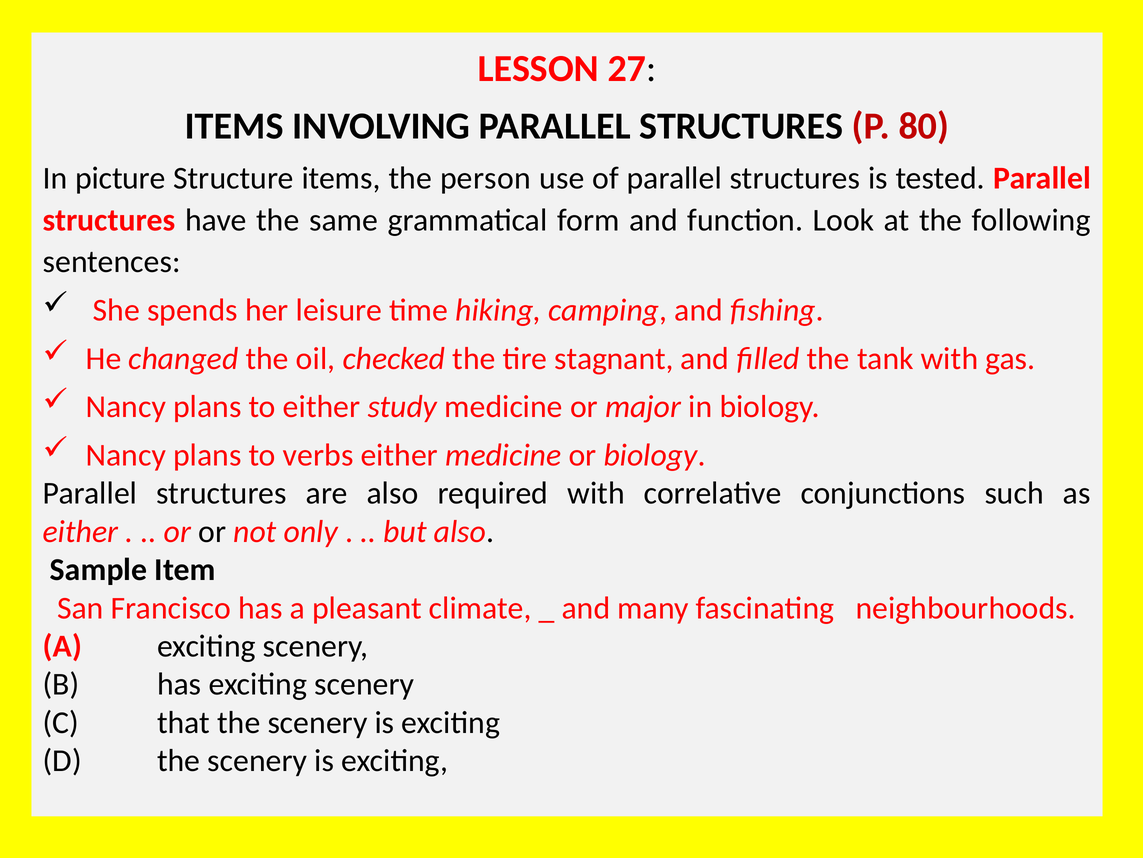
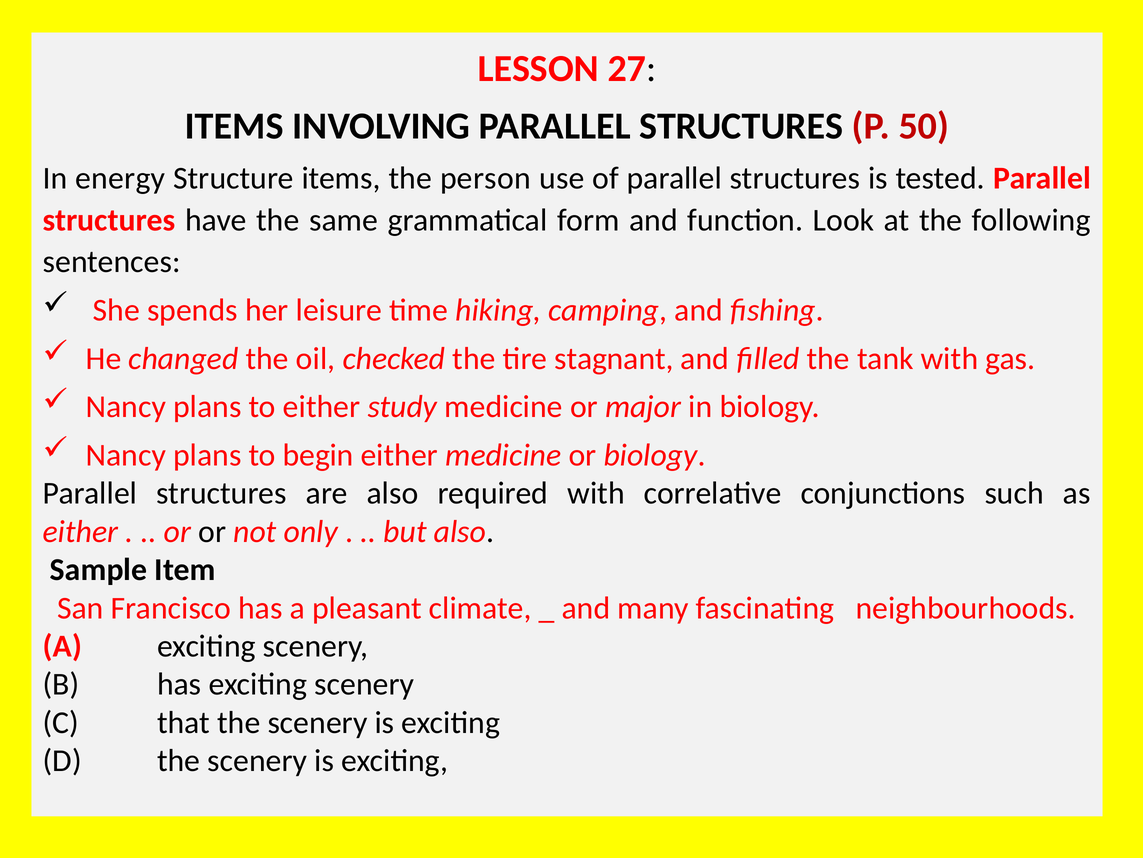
80: 80 -> 50 (924, 126)
picture: picture -> energy (120, 178)
verbs: verbs -> begin (318, 455)
